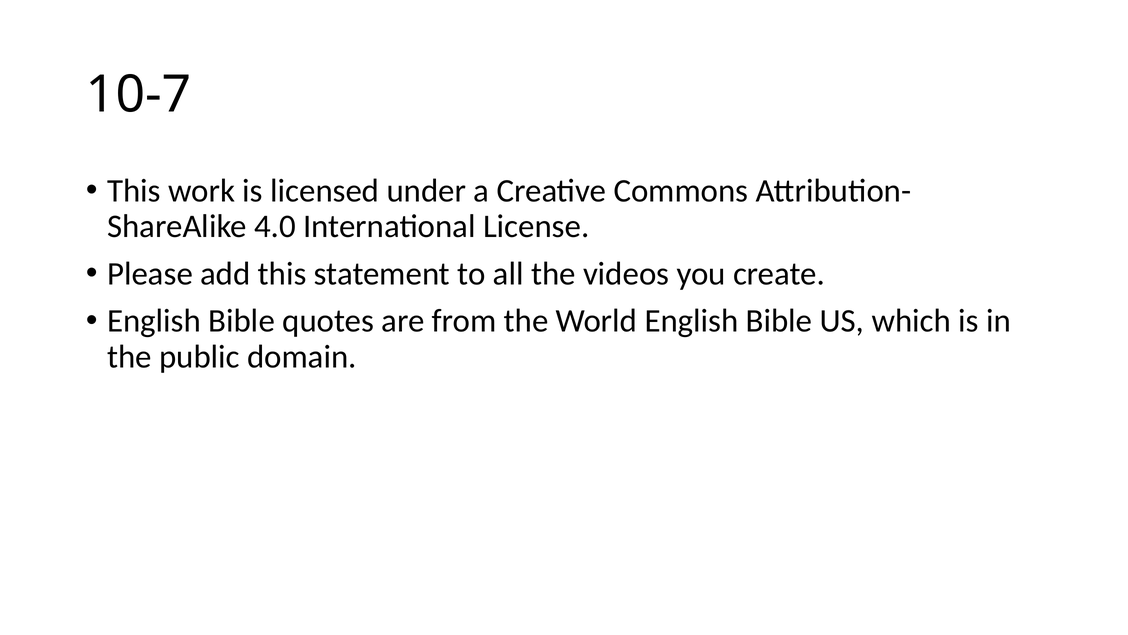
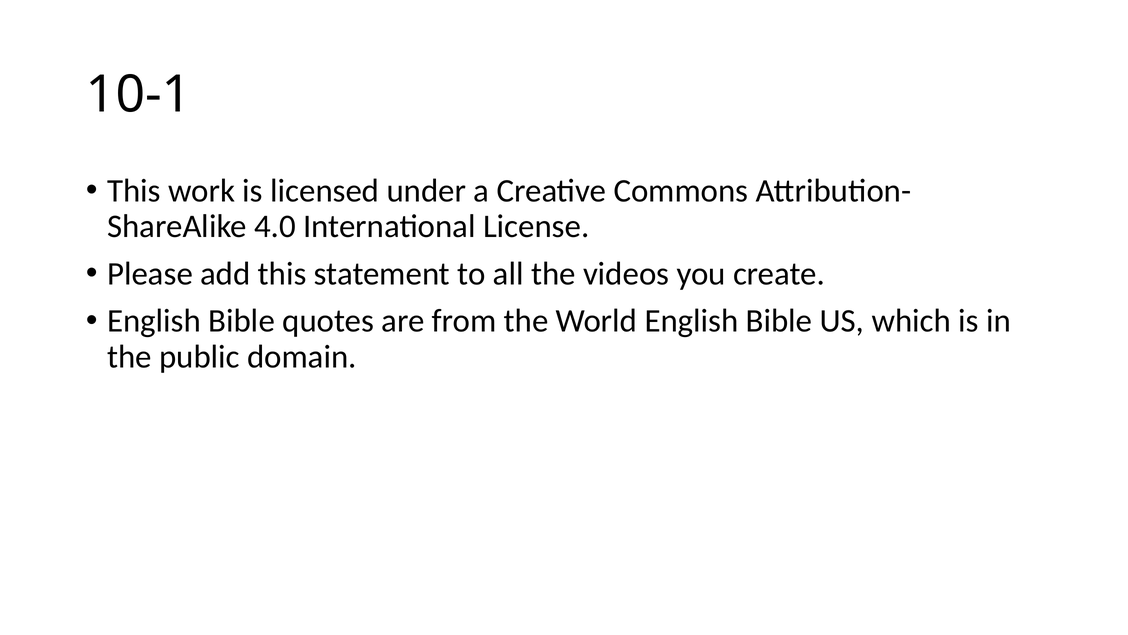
10-7: 10-7 -> 10-1 (139, 95)
